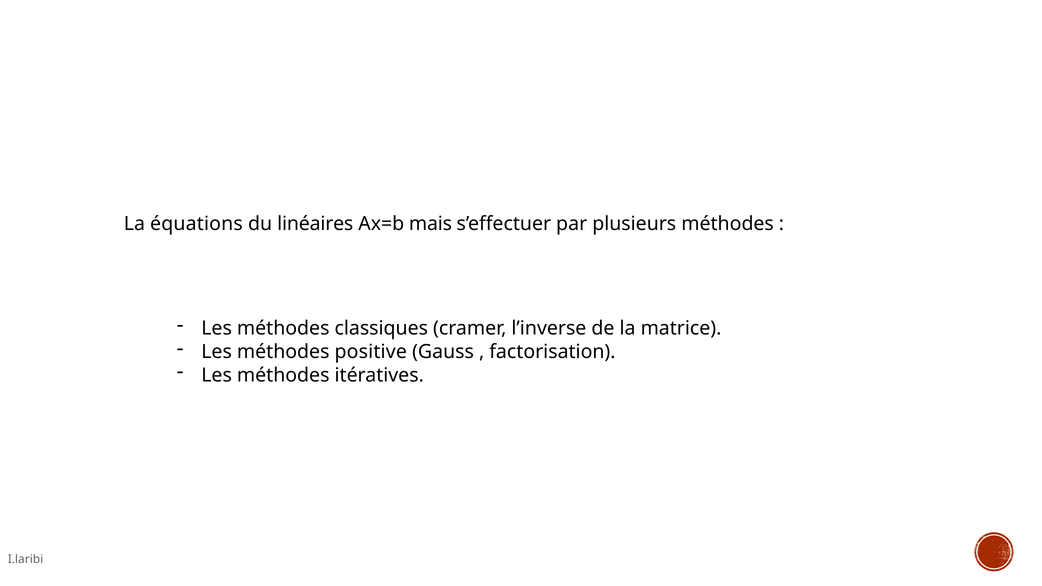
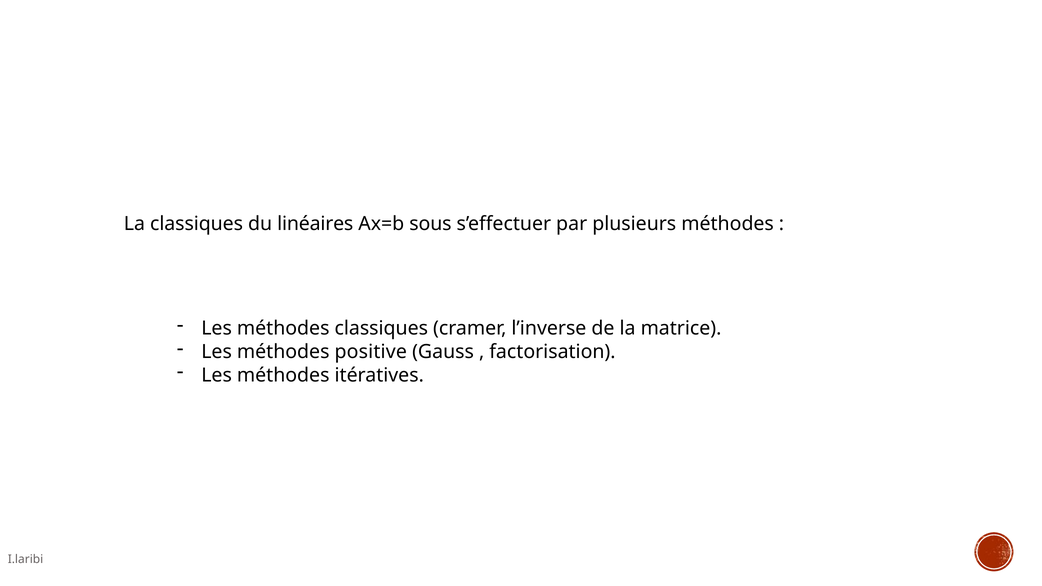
La équations: équations -> classiques (197, 224)
mais: mais -> sous (430, 224)
